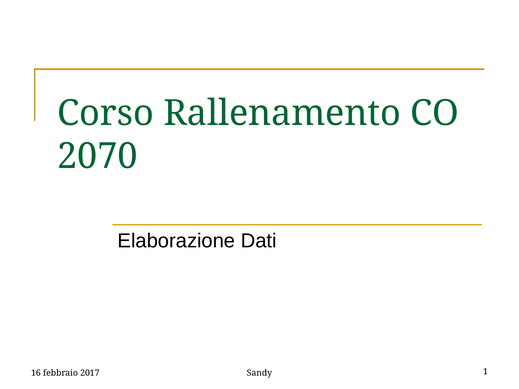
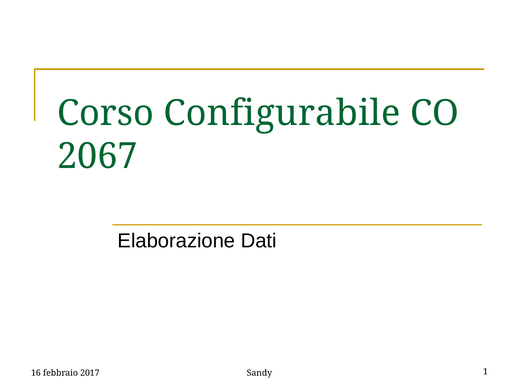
Rallenamento: Rallenamento -> Configurabile (282, 113)
2070: 2070 -> 2067 (97, 156)
